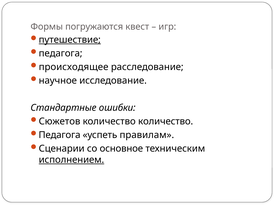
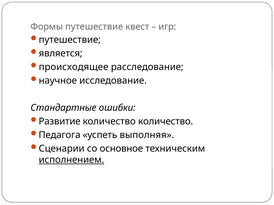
Формы погружаются: погружаются -> путешествие (94, 27)
путешествие underline: present -> none (70, 40)
педагога: педагога -> является (61, 53)
Сюжетов: Сюжетов -> Развитие (60, 122)
правилам: правилам -> выполняя (147, 135)
